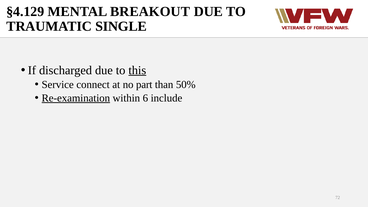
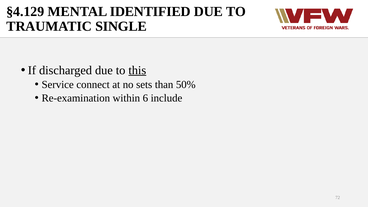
BREAKOUT: BREAKOUT -> IDENTIFIED (150, 11)
part: part -> sets (144, 85)
Re-examination underline: present -> none (76, 98)
